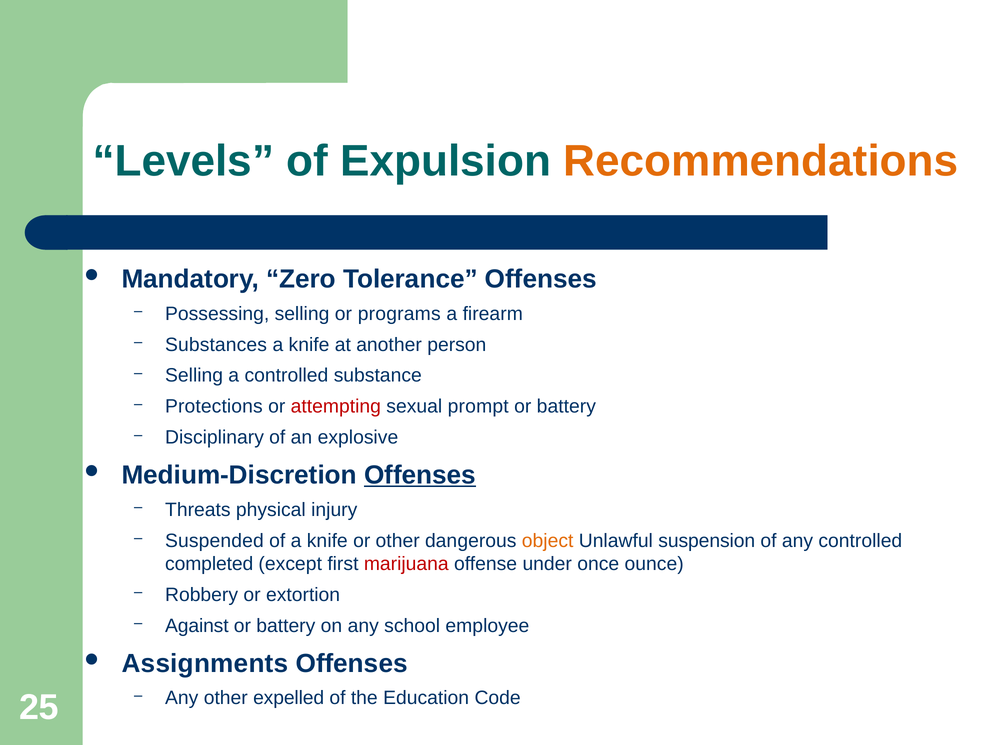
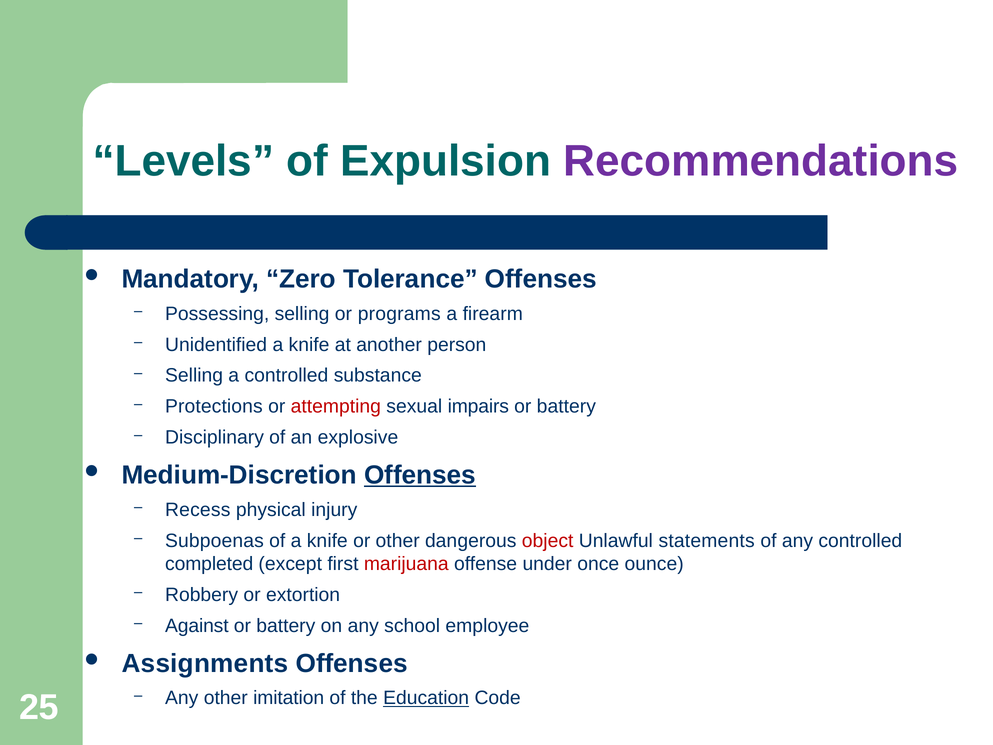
Recommendations colour: orange -> purple (761, 161)
Substances: Substances -> Unidentified (216, 345)
prompt: prompt -> impairs (478, 406)
Threats: Threats -> Recess (198, 510)
Suspended: Suspended -> Subpoenas (214, 541)
object colour: orange -> red (548, 541)
suspension: suspension -> statements (707, 541)
expelled: expelled -> imitation (289, 698)
Education underline: none -> present (426, 698)
